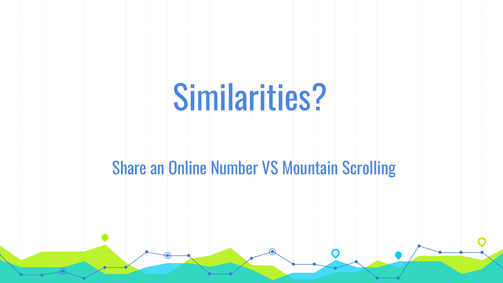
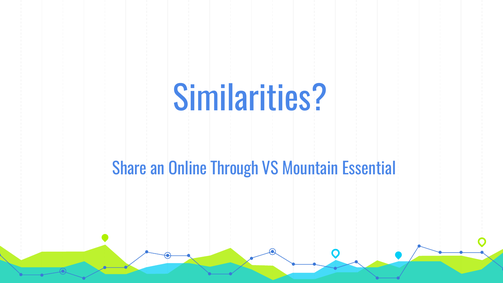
Number: Number -> Through (234, 169)
Scrolling: Scrolling -> Essential (369, 169)
